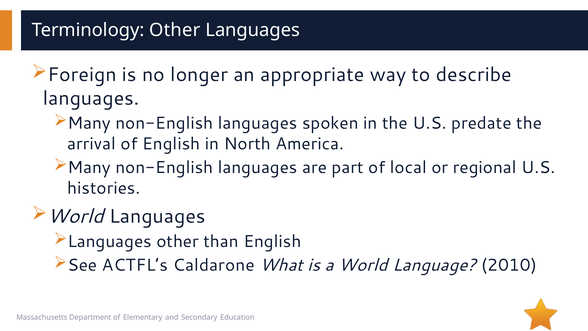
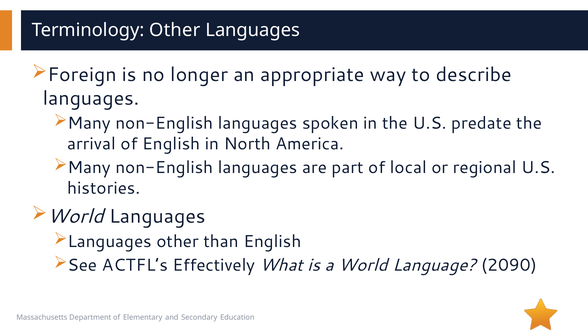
Caldarone: Caldarone -> Effectively (214, 265)
2010: 2010 -> 2090 (509, 265)
